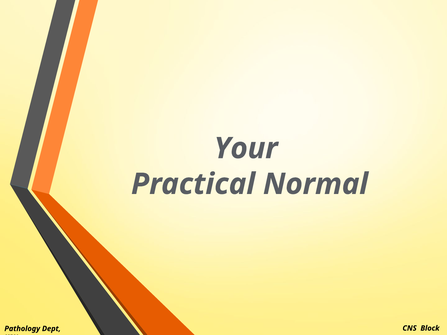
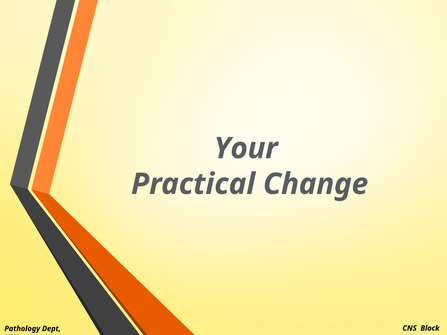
Normal: Normal -> Change (316, 184)
